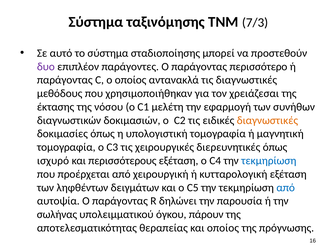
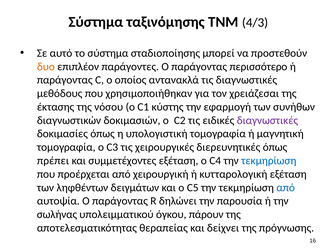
7/3: 7/3 -> 4/3 (255, 23)
δυο colour: purple -> orange (46, 67)
μελέτη: μελέτη -> κύστης (168, 107)
διαγνωστικές colour: orange -> purple (267, 120)
ισχυρό: ισχυρό -> πρέπει (53, 161)
περισσότερους: περισσότερους -> συμμετέχοντες (122, 161)
και οποίος: οποίος -> δείχνει (223, 228)
